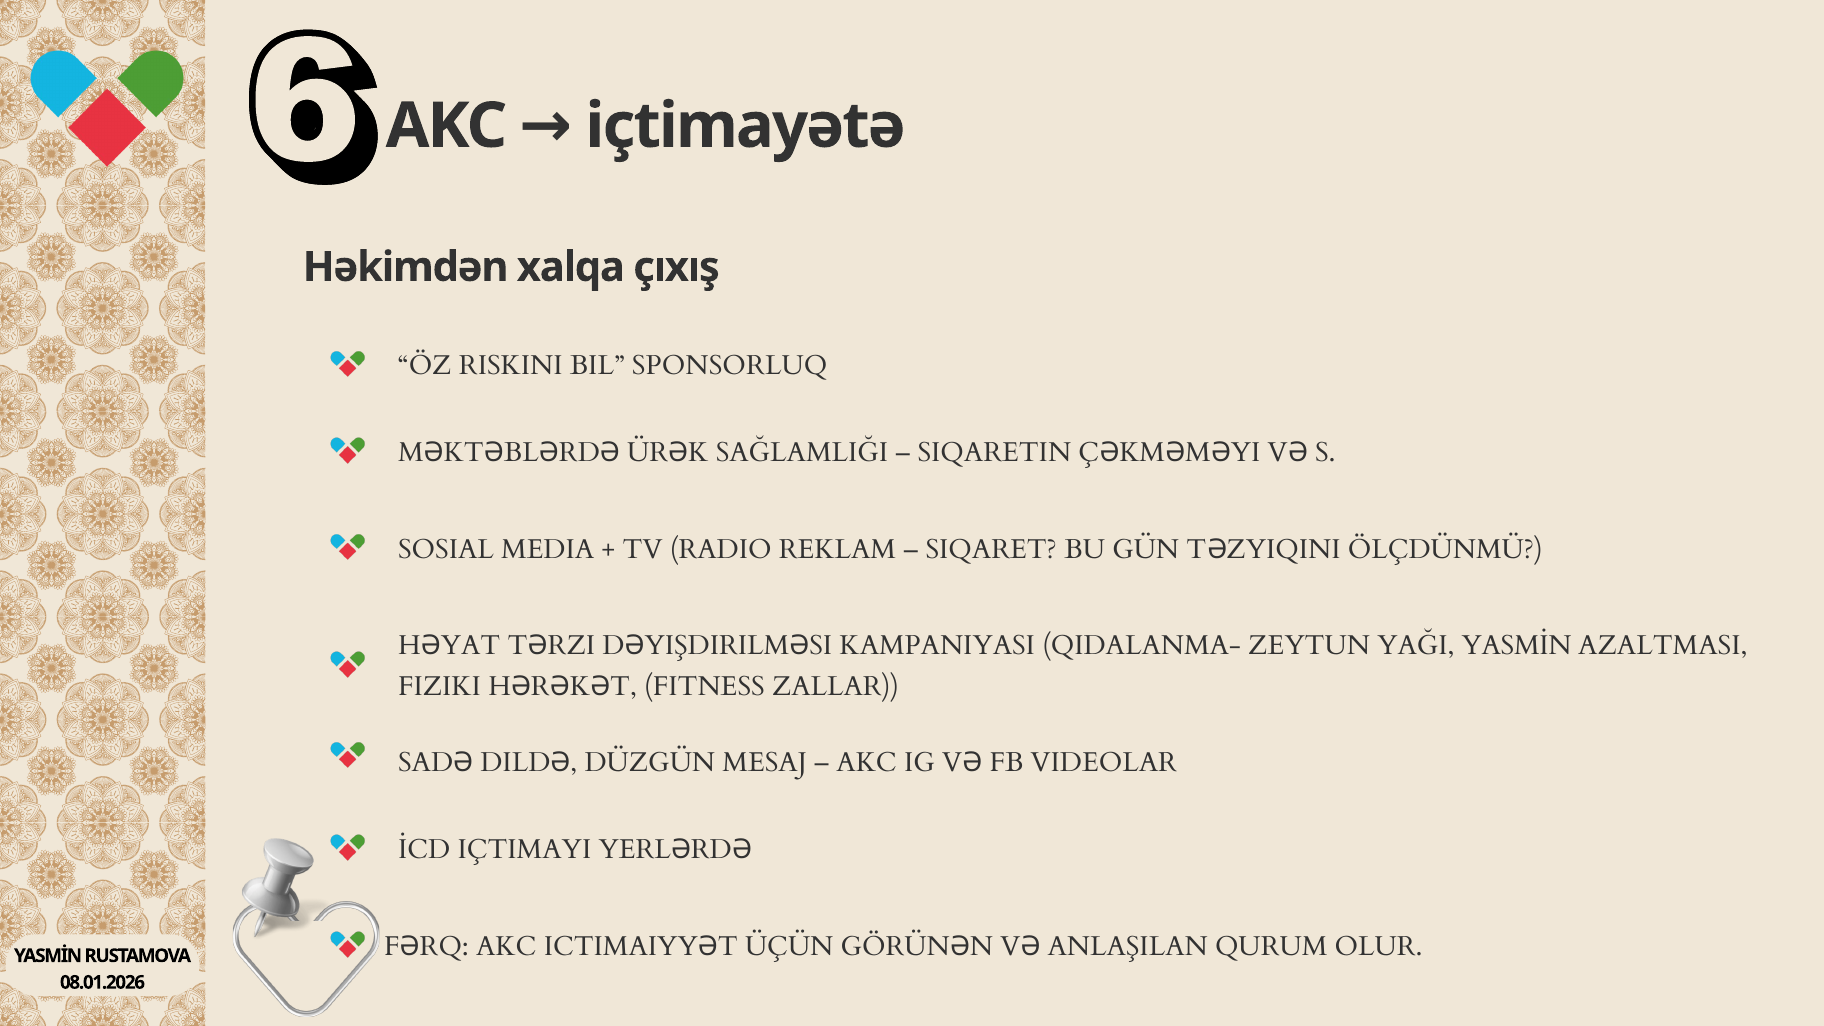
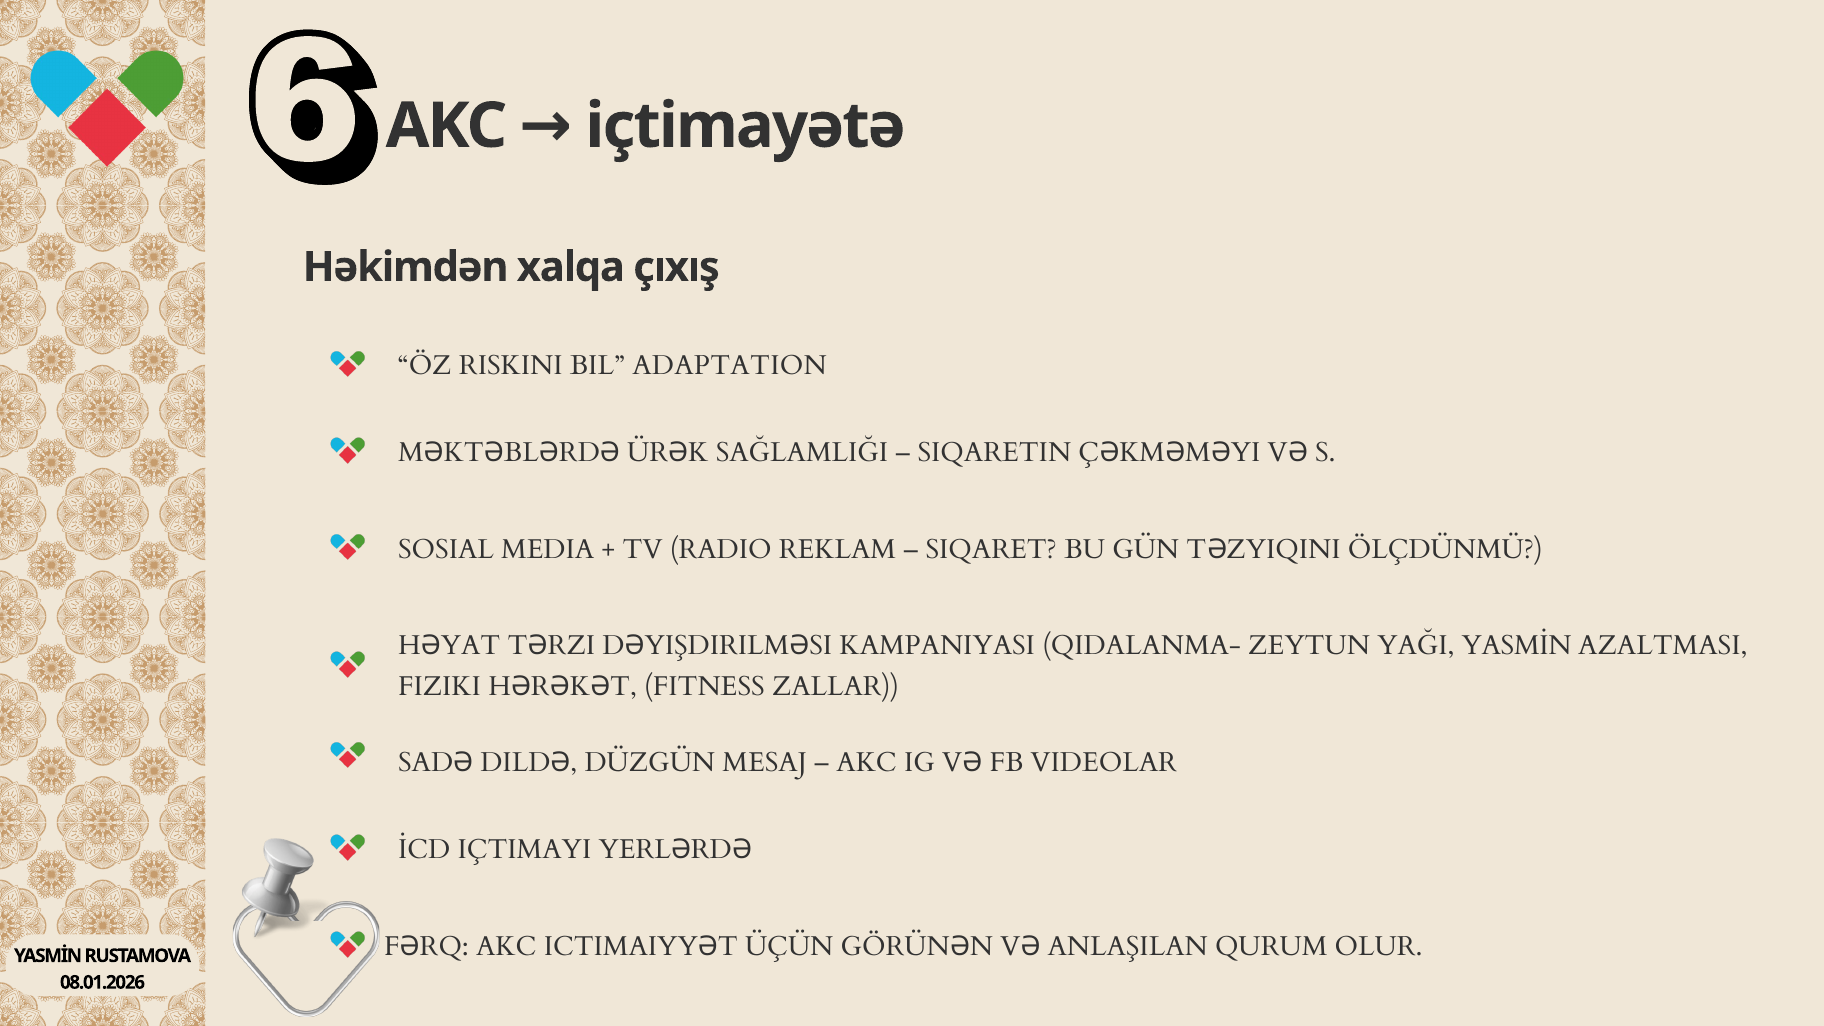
SPONSORLUQ: SPONSORLUQ -> ADAPTATION (730, 366)
